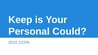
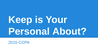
Could: Could -> About (70, 32)
